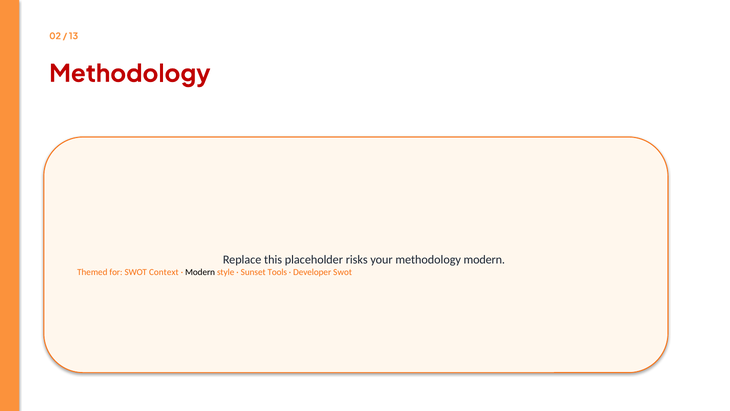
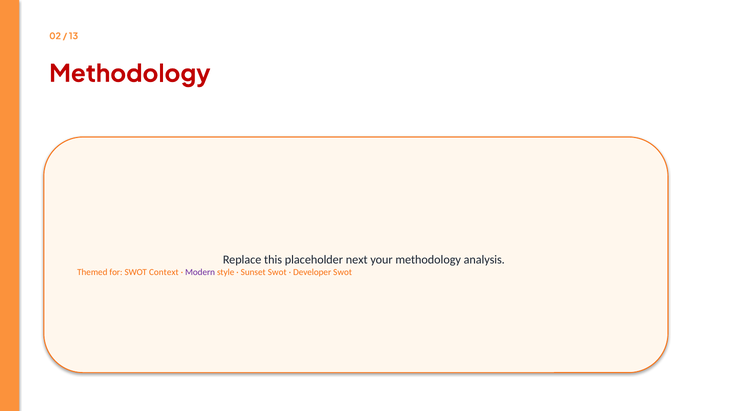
risks: risks -> next (357, 260)
methodology modern: modern -> analysis (484, 260)
Modern colour: black -> purple (200, 272)
Sunset Tools: Tools -> Swot (277, 272)
